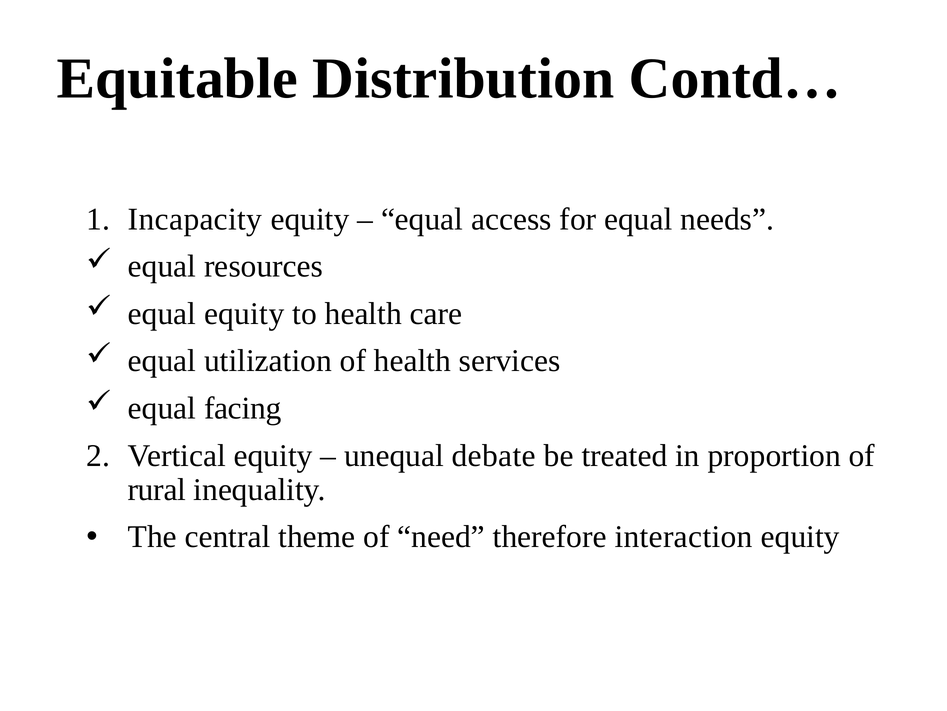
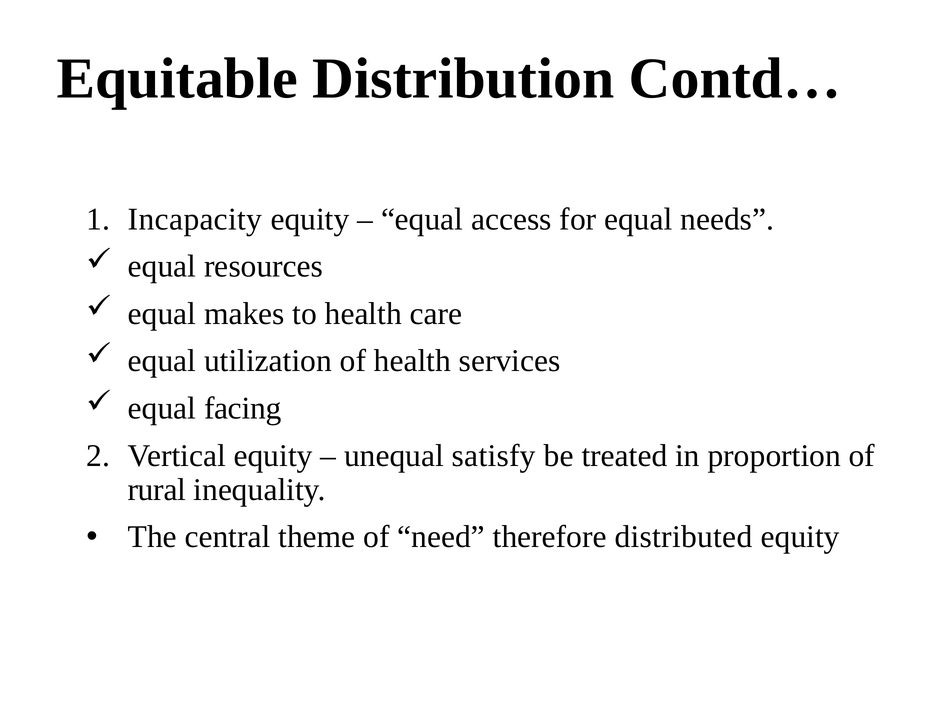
equal equity: equity -> makes (244, 313)
debate: debate -> satisfy (494, 455)
interaction: interaction -> distributed (684, 536)
